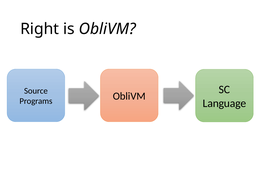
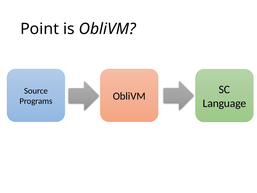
Right: Right -> Point (40, 29)
